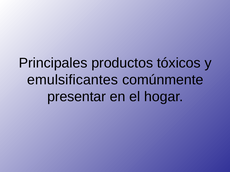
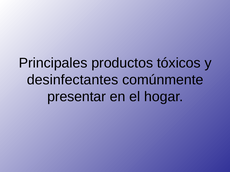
emulsificantes: emulsificantes -> desinfectantes (73, 80)
